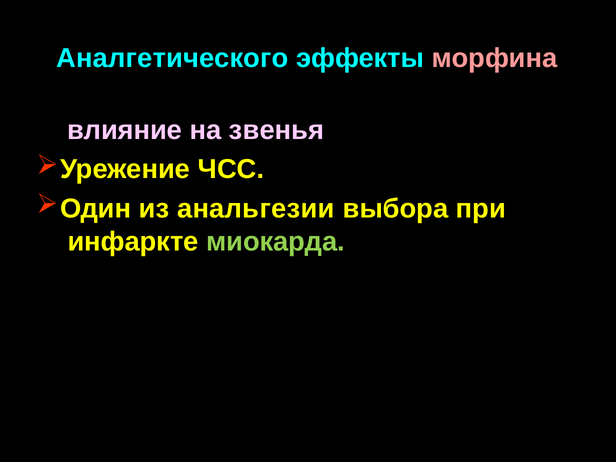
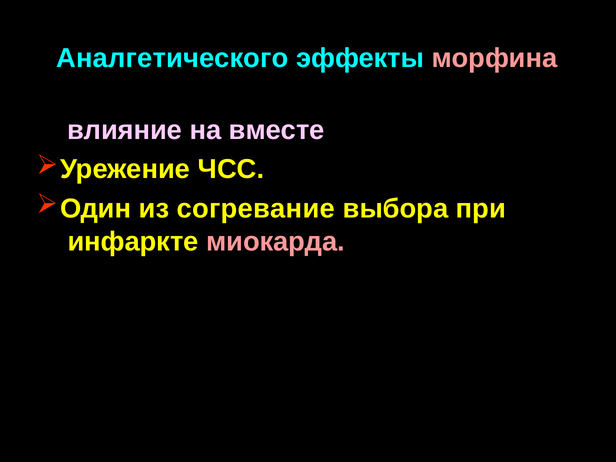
звенья: звенья -> вместе (277, 130)
анальгезии: анальгезии -> согревание (256, 209)
миокарда colour: light green -> pink (275, 242)
